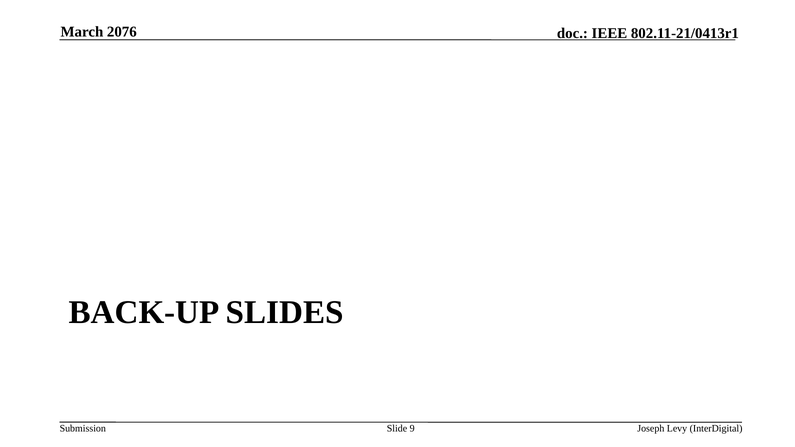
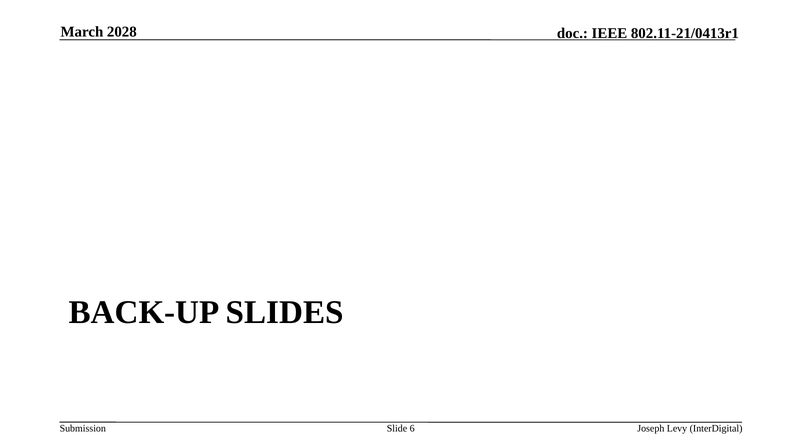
2076: 2076 -> 2028 (122, 32)
9: 9 -> 6 (412, 429)
